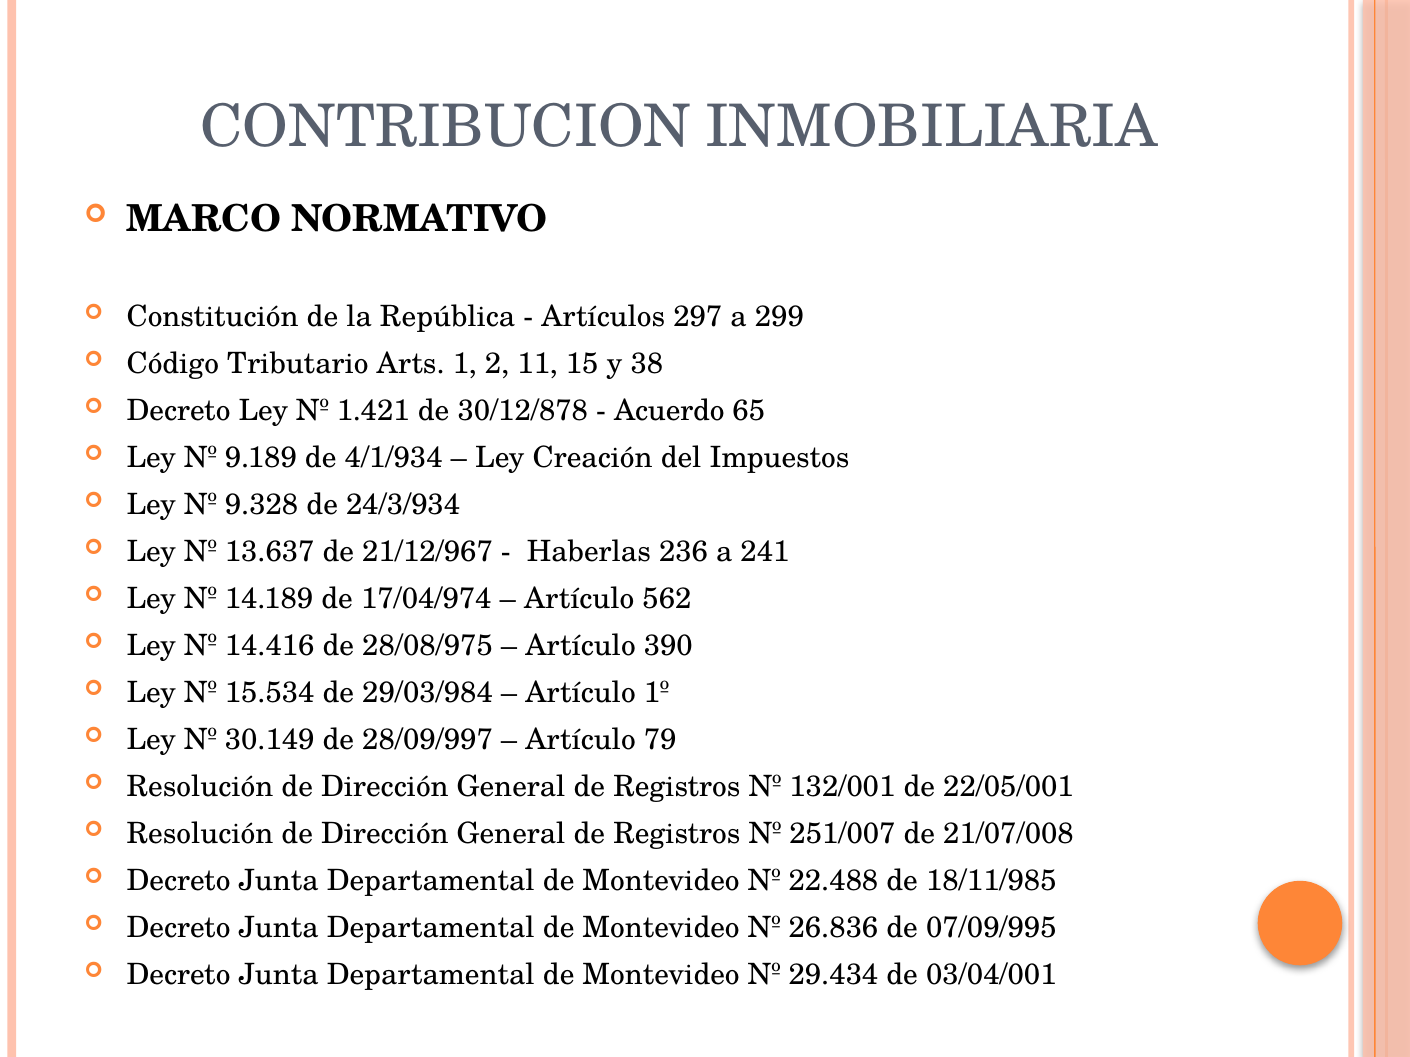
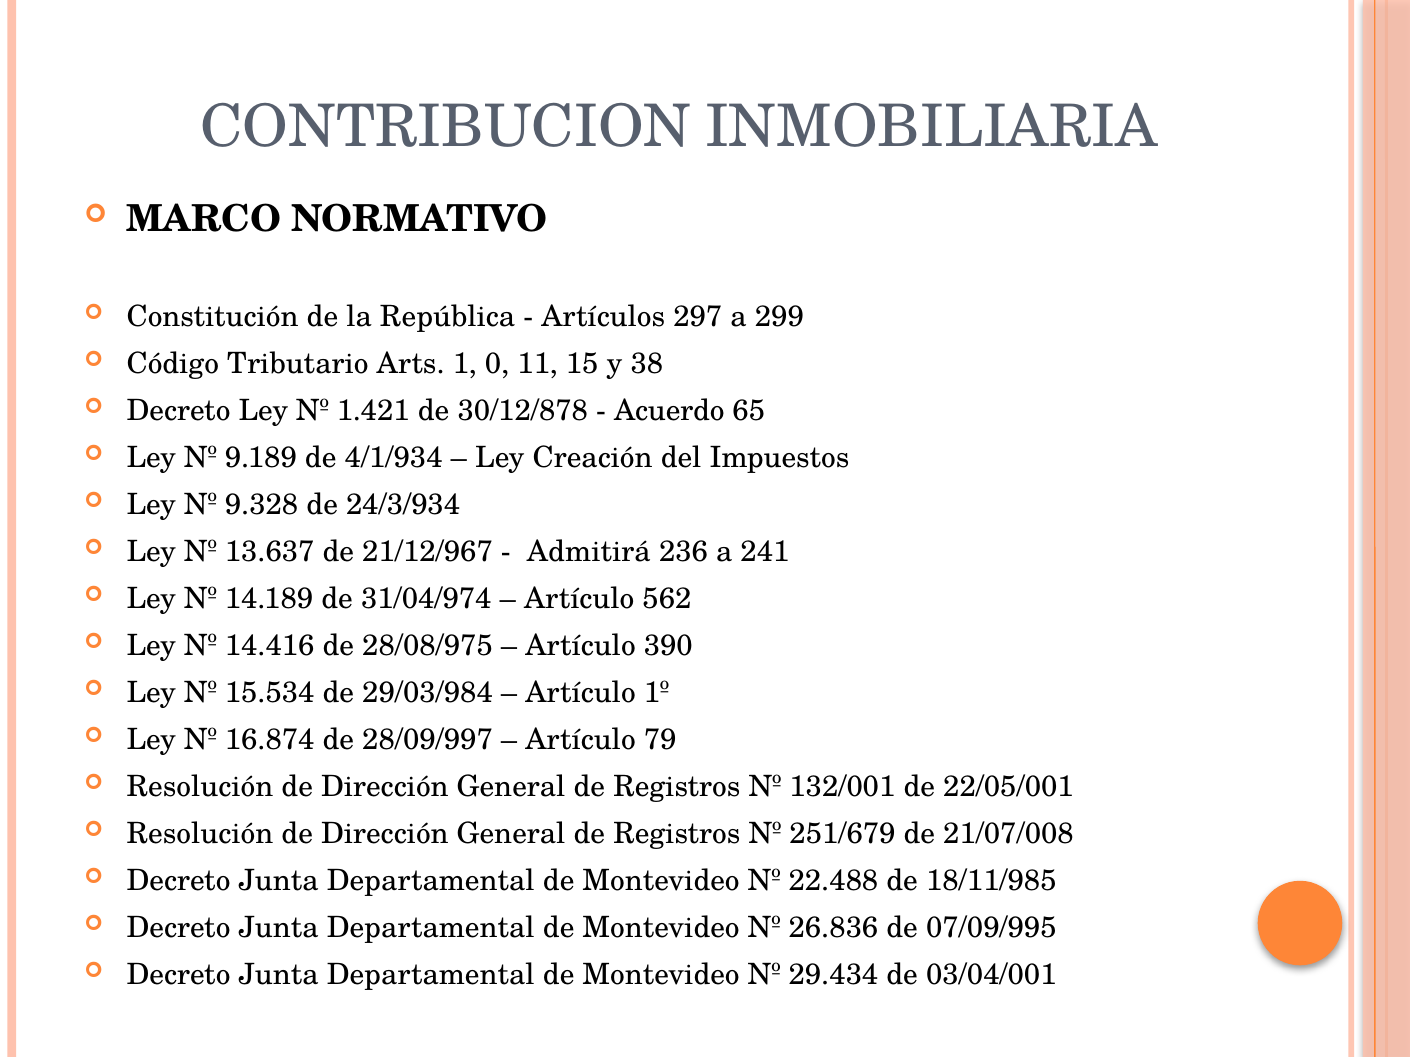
2: 2 -> 0 (497, 364)
Haberlas: Haberlas -> Admitirá (589, 552)
17/04/974: 17/04/974 -> 31/04/974 (426, 599)
30.149: 30.149 -> 16.874 (270, 740)
251/007: 251/007 -> 251/679 (842, 834)
